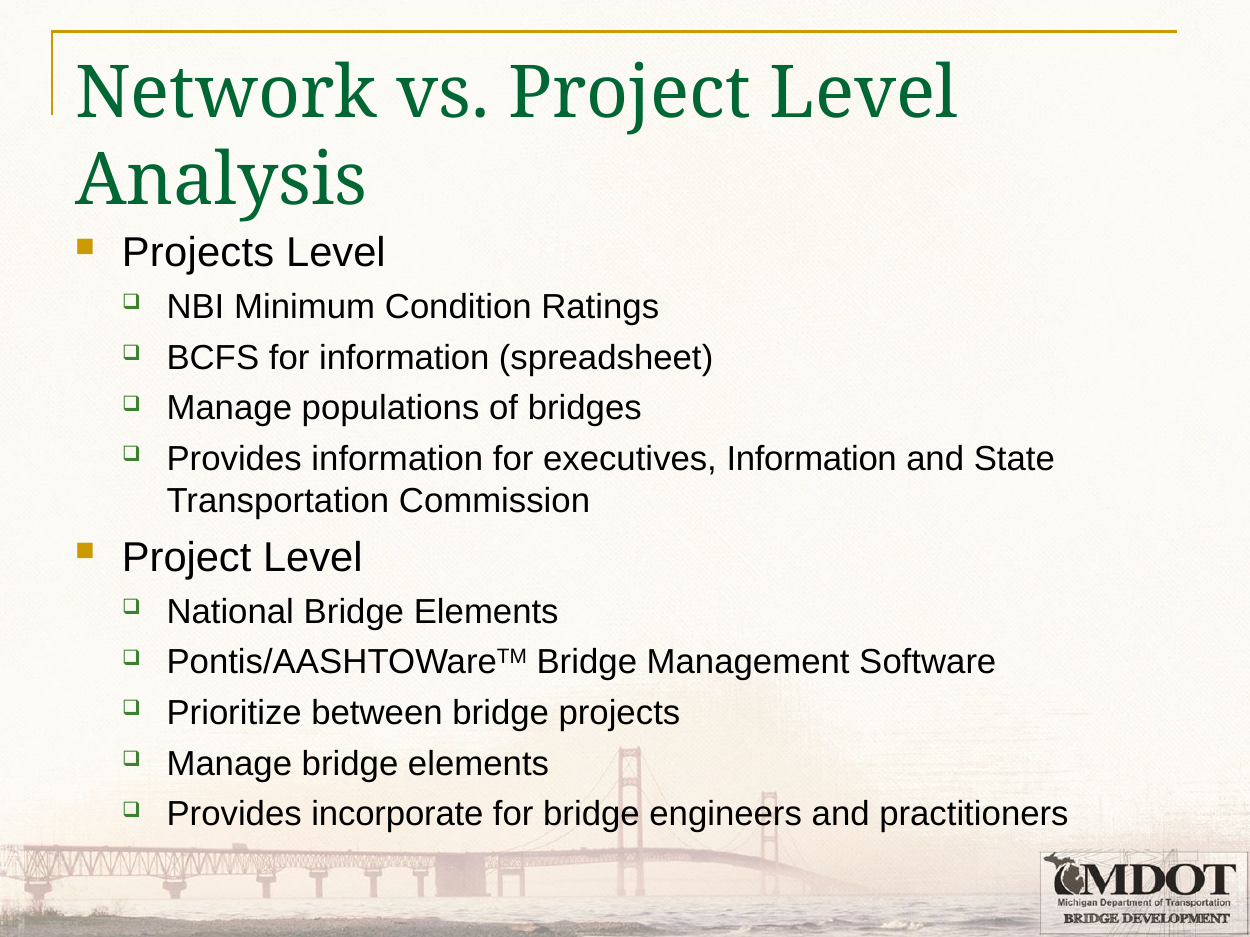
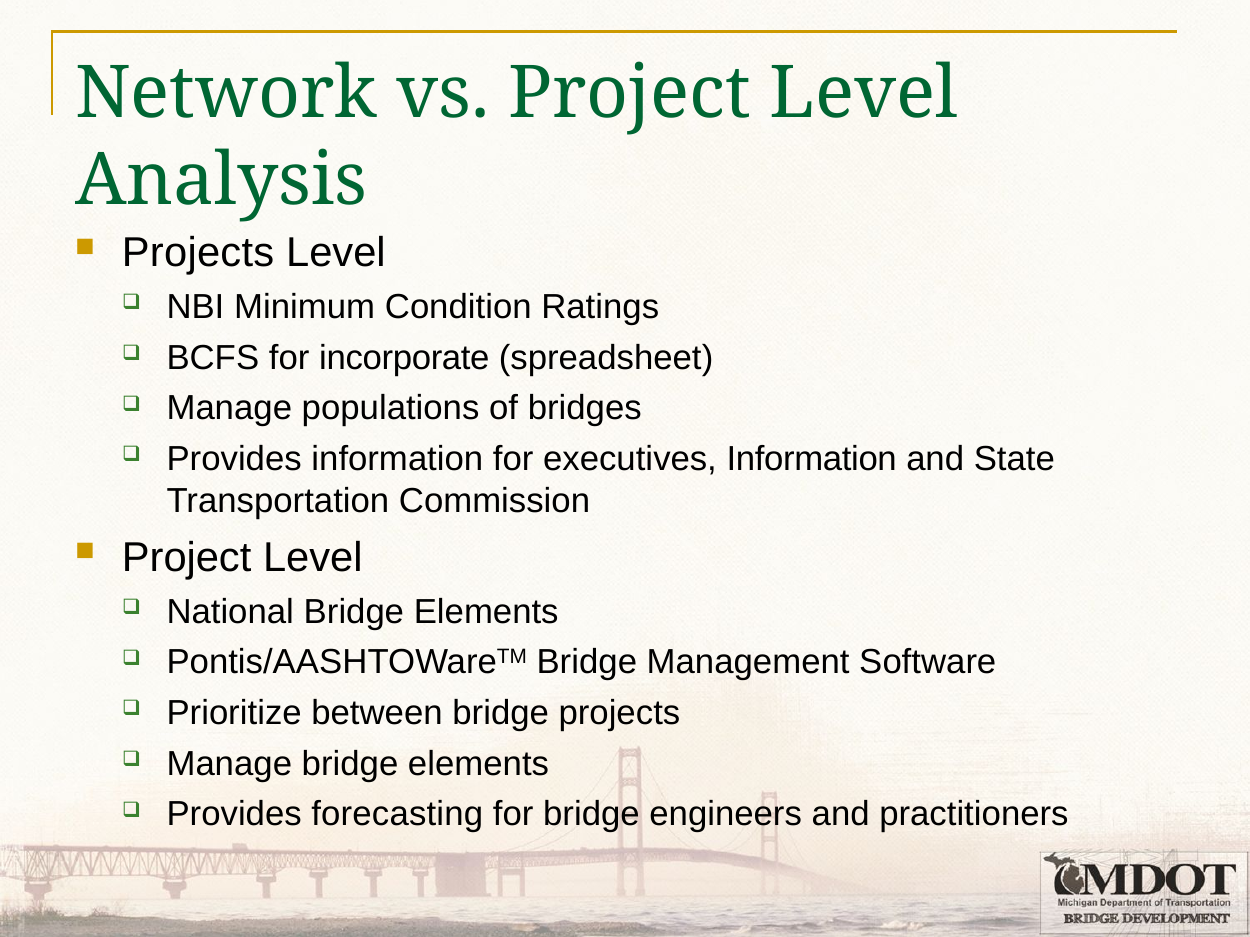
for information: information -> incorporate (404, 358)
incorporate: incorporate -> forecasting (397, 815)
